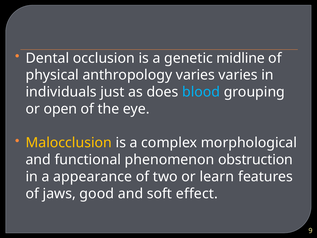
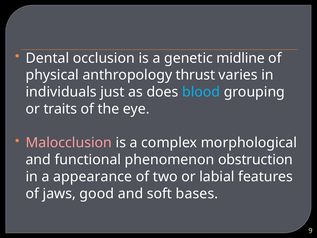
anthropology varies: varies -> thrust (195, 75)
open: open -> traits (60, 109)
Malocclusion colour: yellow -> pink (69, 143)
learn: learn -> labial (217, 177)
effect: effect -> bases (197, 193)
